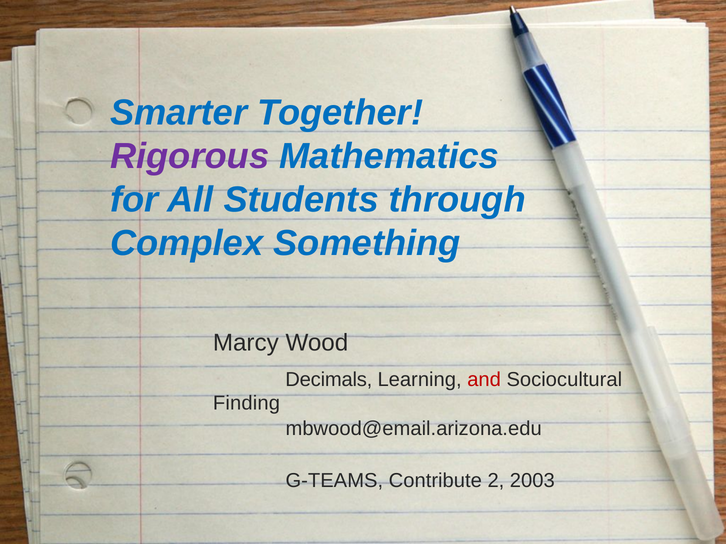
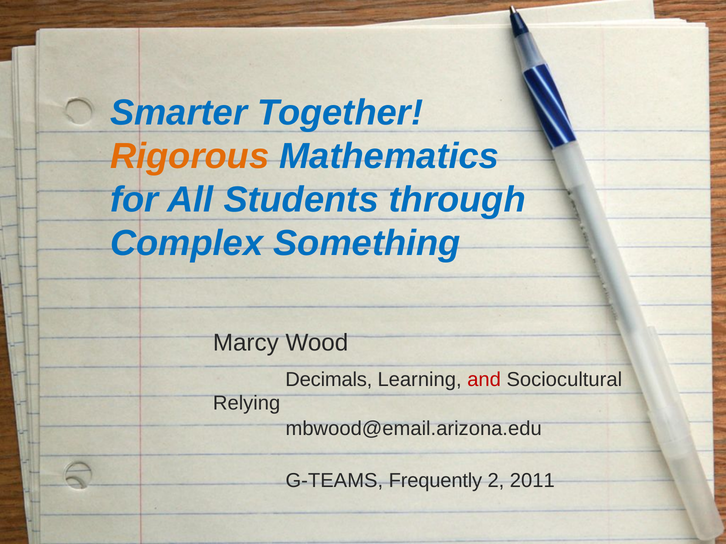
Rigorous colour: purple -> orange (190, 156)
Finding: Finding -> Relying (247, 403)
Contribute: Contribute -> Frequently (435, 481)
2003: 2003 -> 2011 (532, 481)
